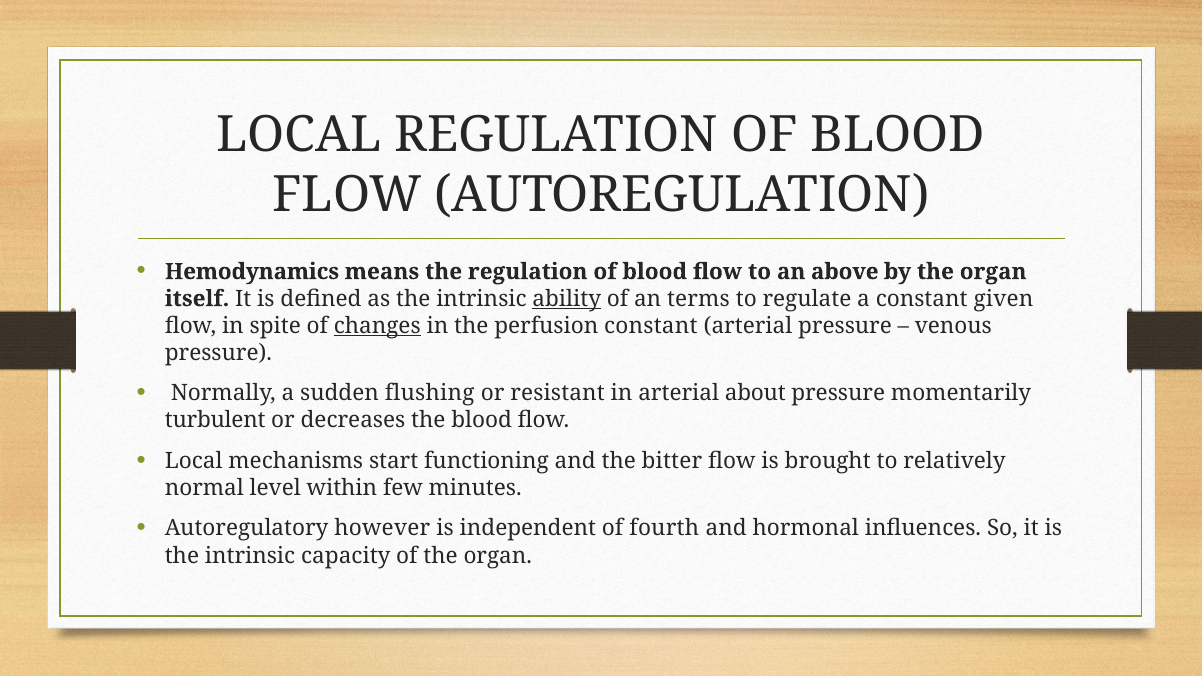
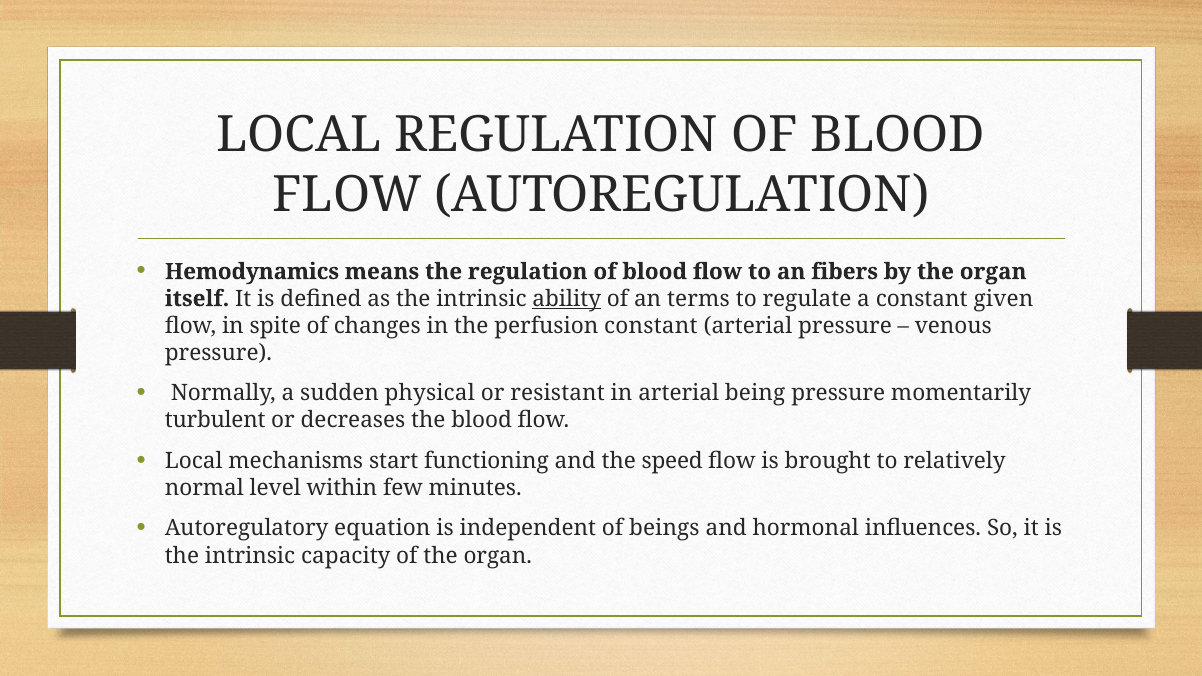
above: above -> fibers (845, 272)
changes underline: present -> none (377, 326)
flushing: flushing -> physical (430, 393)
about: about -> being (755, 393)
bitter: bitter -> speed (672, 461)
however: however -> equation (382, 529)
fourth: fourth -> beings (664, 529)
